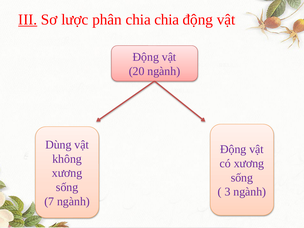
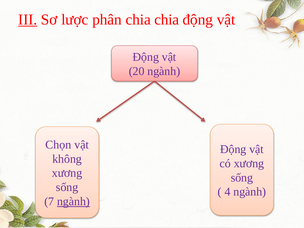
Dùng: Dùng -> Chọn (58, 145)
3: 3 -> 4 (227, 192)
ngành underline: none -> present (73, 201)
